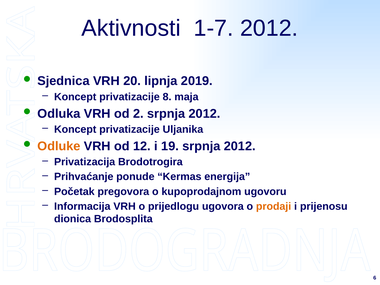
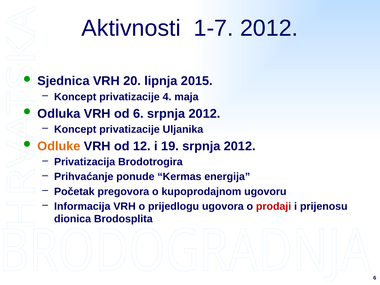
2019: 2019 -> 2015 (197, 81)
8: 8 -> 4 (167, 97)
od 2: 2 -> 6 (138, 114)
prodaji colour: orange -> red (274, 206)
